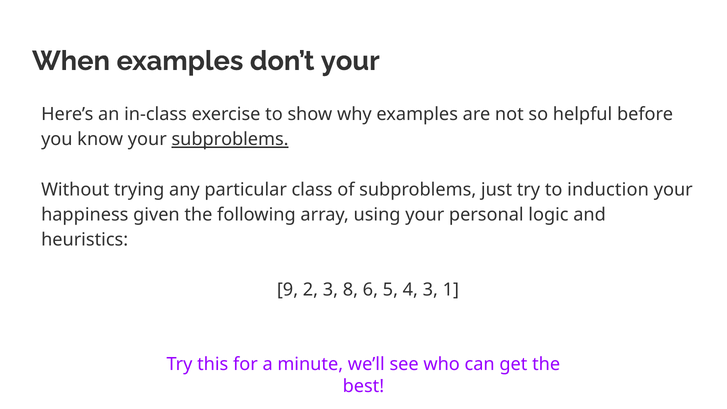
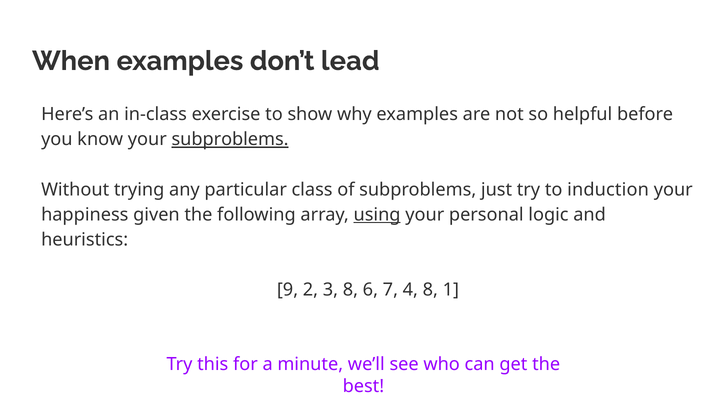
don’t your: your -> lead (350, 61)
using underline: none -> present (377, 215)
5: 5 -> 7 (390, 290)
4 3: 3 -> 8 (430, 290)
